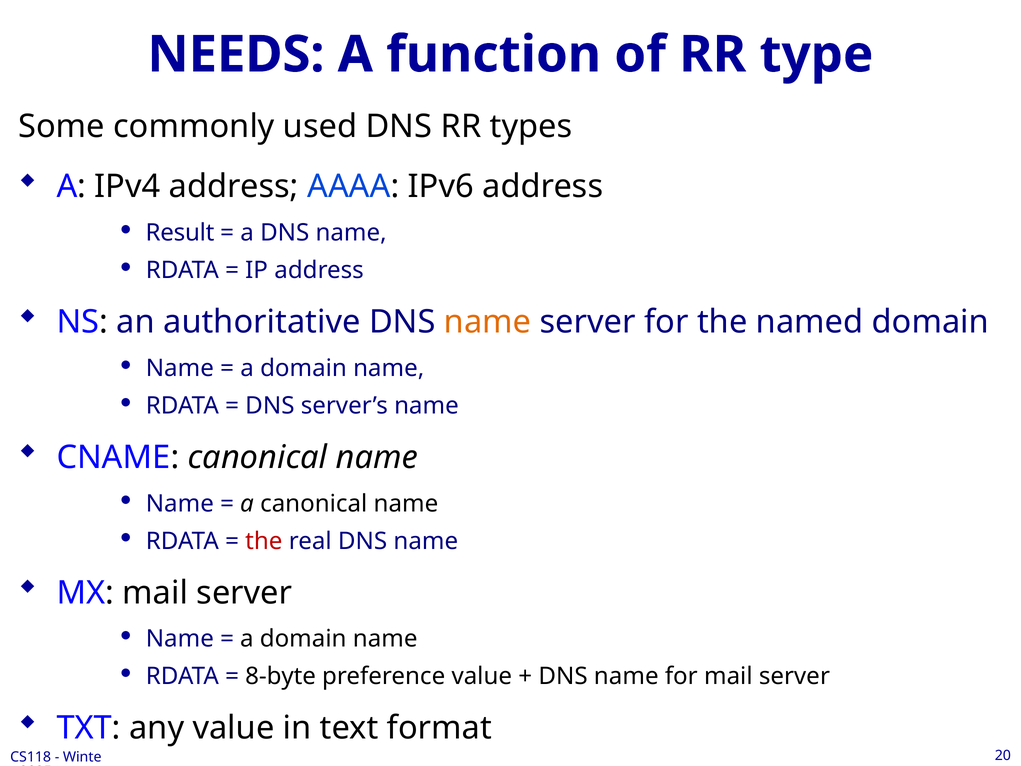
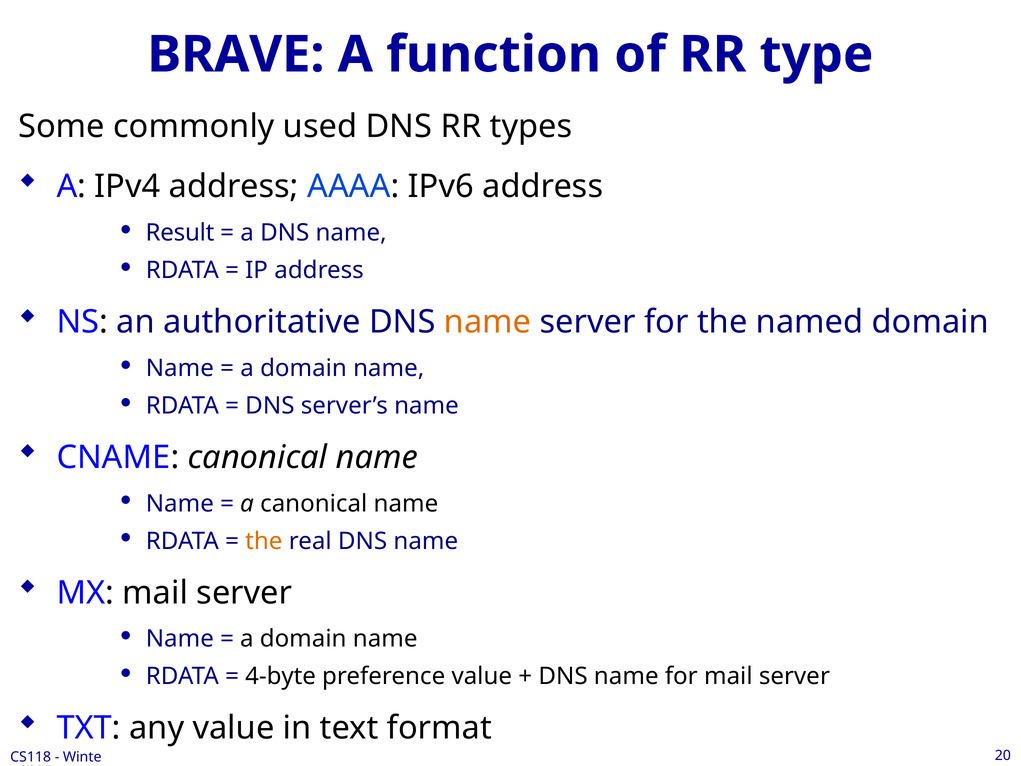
NEEDS: NEEDS -> BRAVE (236, 55)
the colour: red -> orange (264, 541)
8-byte: 8-byte -> 4-byte (281, 676)
